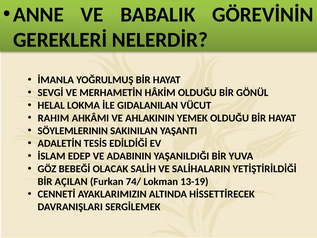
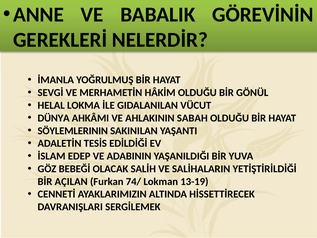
RAHIM: RAHIM -> DÜNYA (54, 118)
YEMEK: YEMEK -> SABAH (192, 118)
